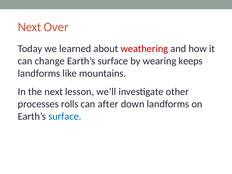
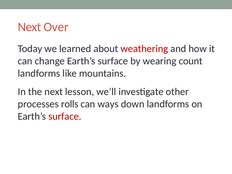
keeps: keeps -> count (191, 61)
after: after -> ways (108, 104)
surface colour: blue -> red (65, 116)
